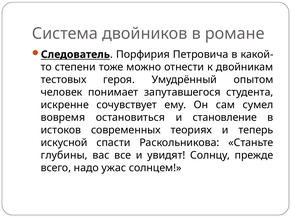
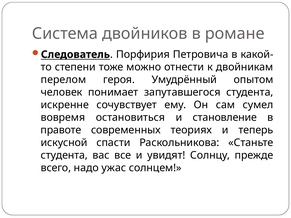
тестовых: тестовых -> перелом (63, 80)
истоков: истоков -> правоте (61, 130)
глубины: глубины -> студента (64, 155)
